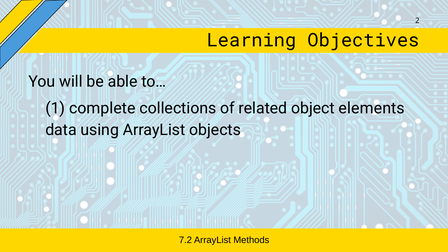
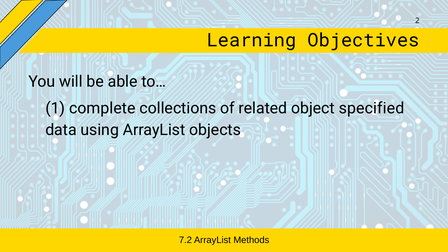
elements: elements -> specified (372, 108)
